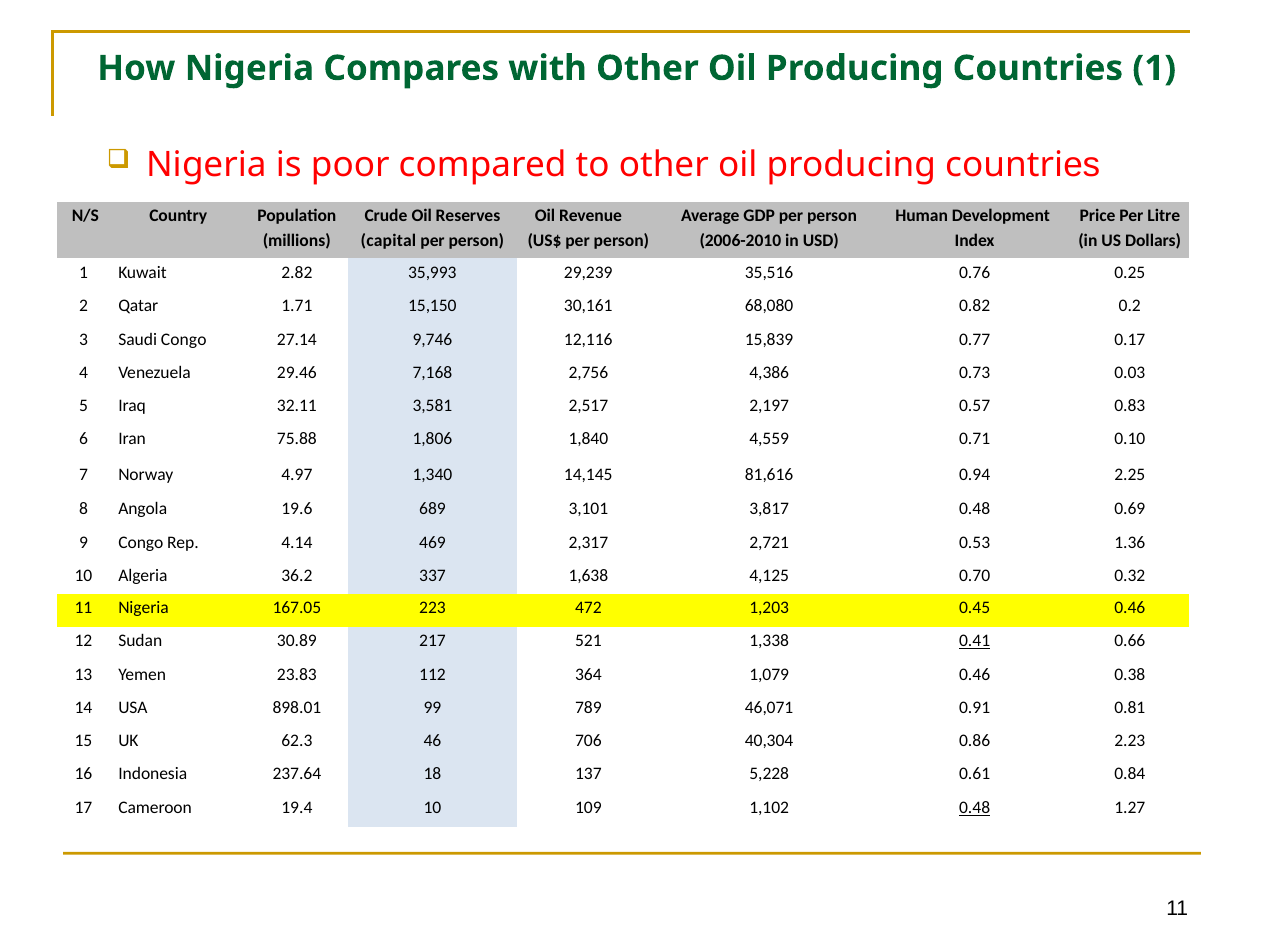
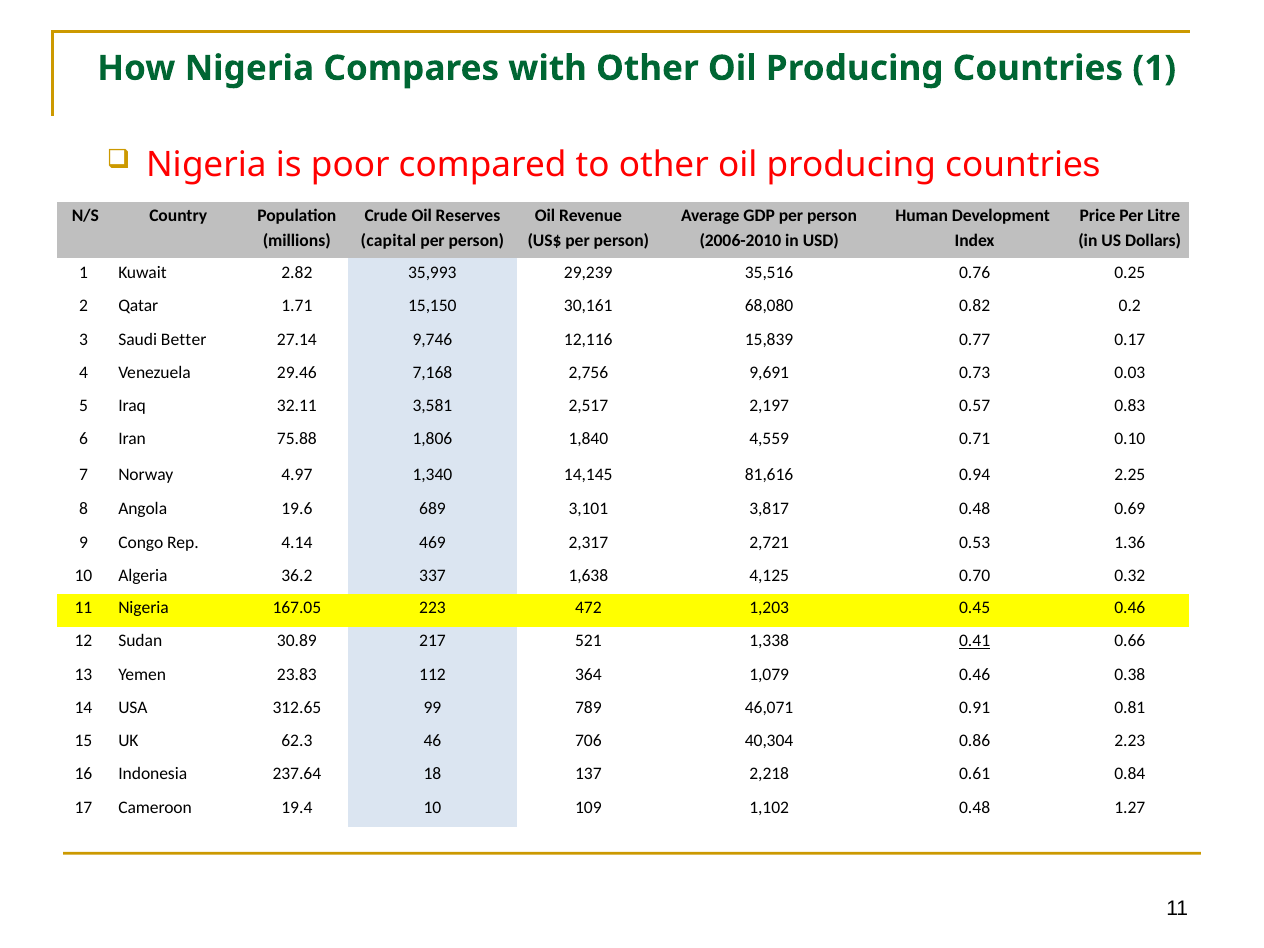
Saudi Congo: Congo -> Better (184, 340)
4,386: 4,386 -> 9,691 (769, 373)
898.01: 898.01 -> 312.65 (297, 708)
5,228: 5,228 -> 2,218 (769, 774)
0.48 underline: present -> none (975, 808)
